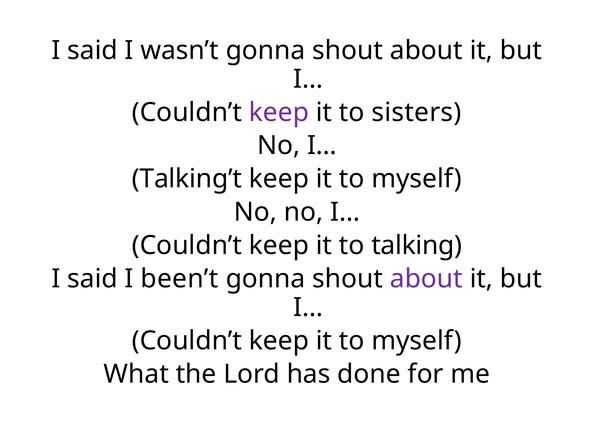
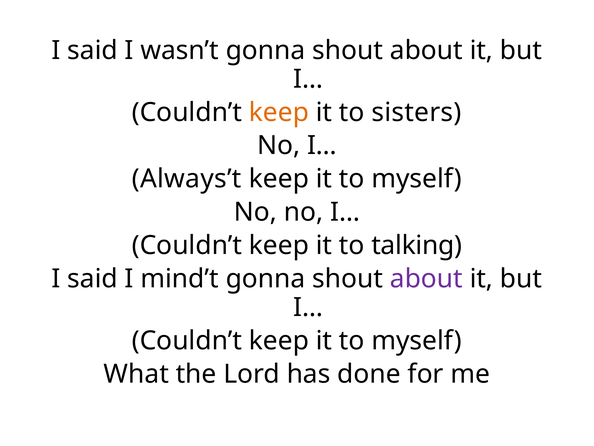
keep colour: purple -> orange (279, 112)
Talking’t: Talking’t -> Always’t (187, 179)
been’t: been’t -> mind’t (180, 279)
